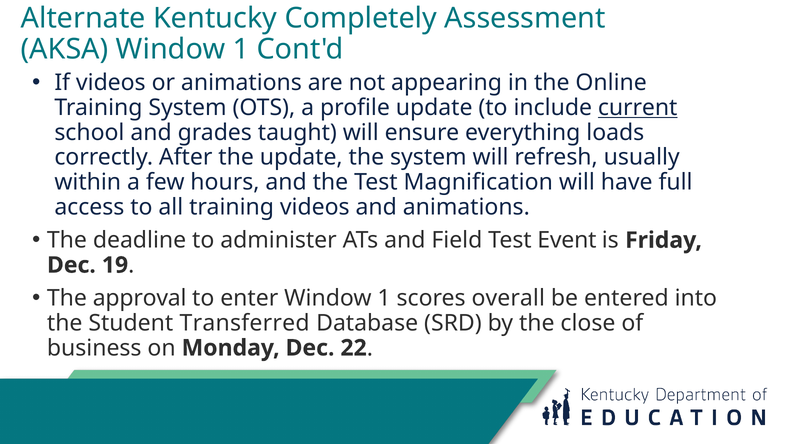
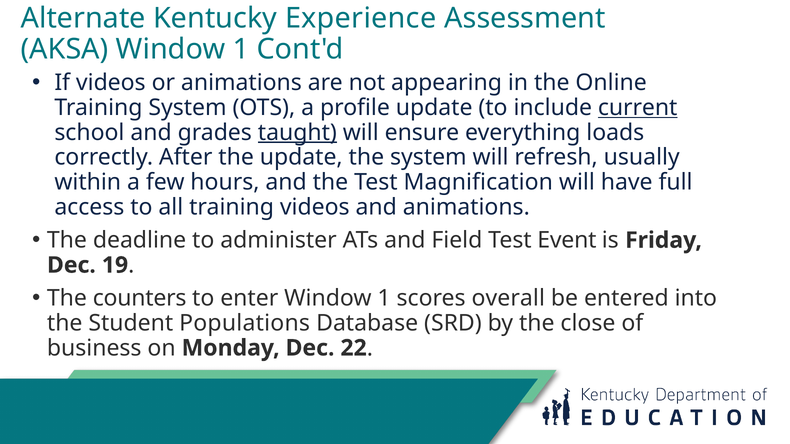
Completely: Completely -> Experience (361, 18)
taught underline: none -> present (297, 133)
approval: approval -> counters (140, 298)
Transferred: Transferred -> Populations (245, 323)
